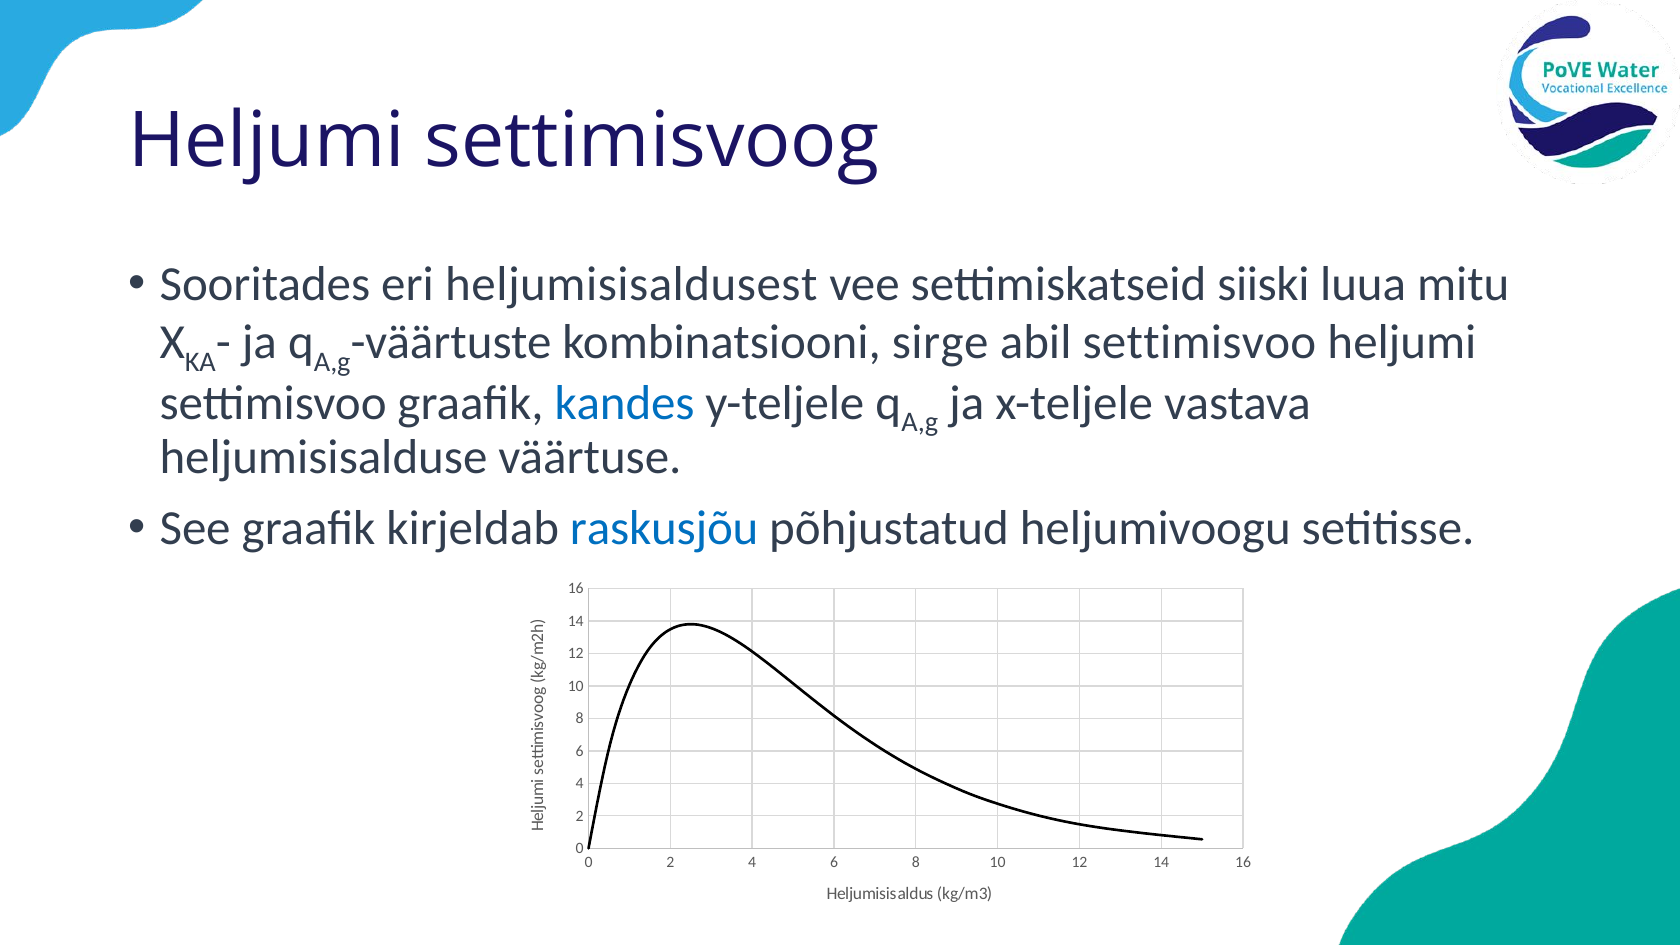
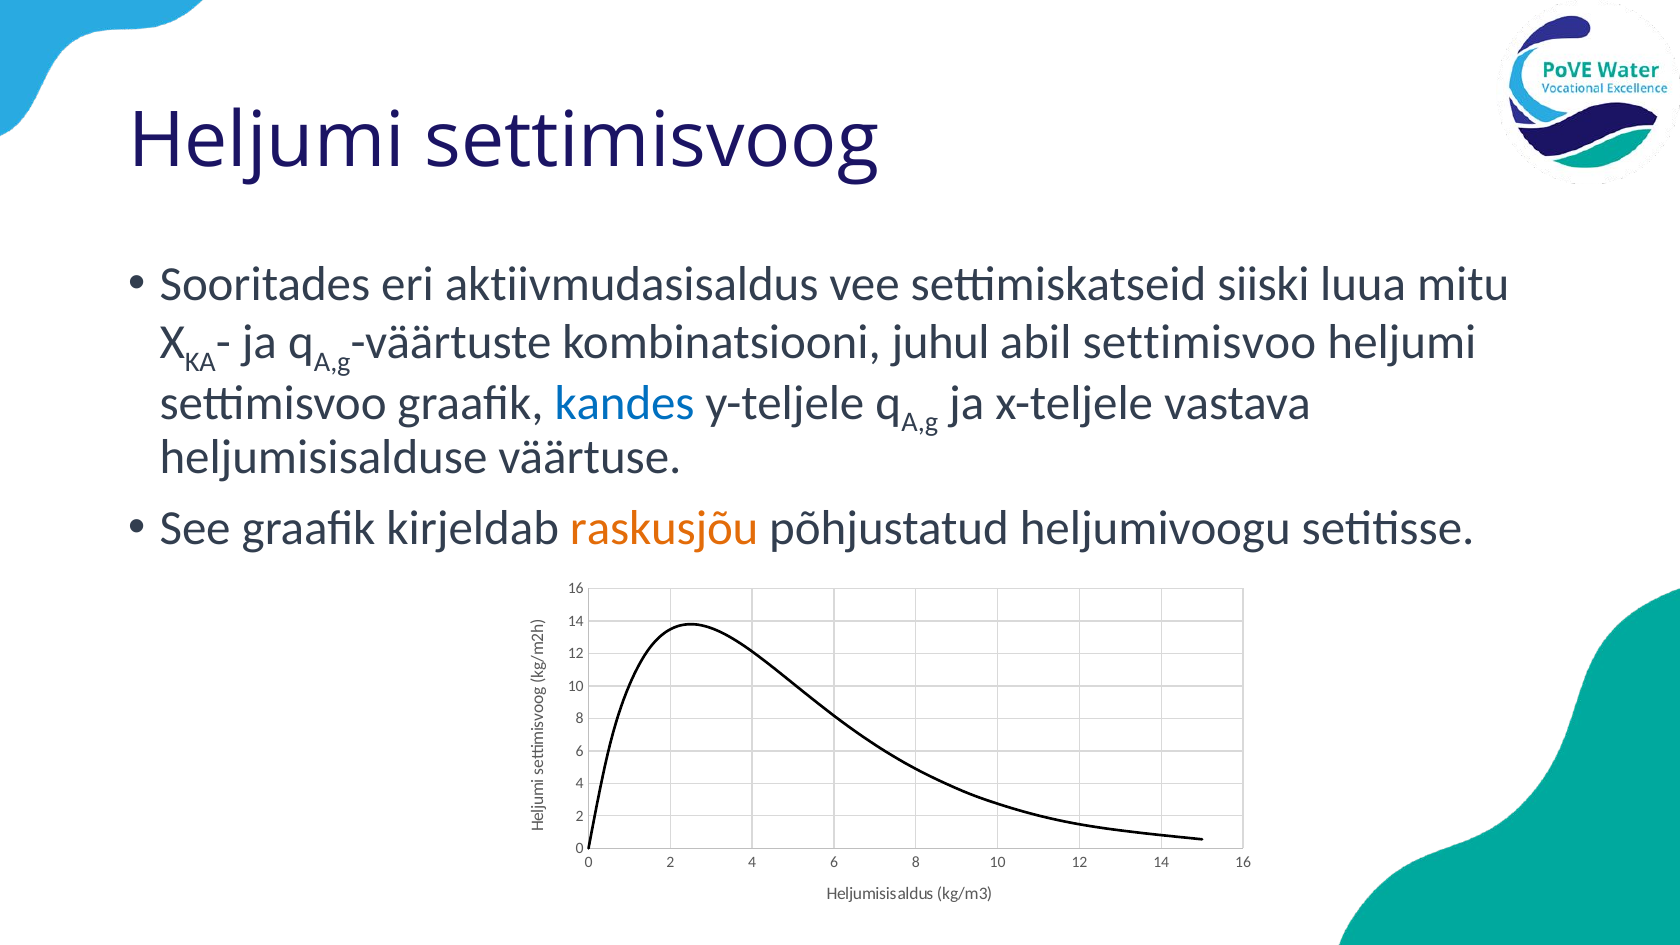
heljumisisaldusest: heljumisisaldusest -> aktiivmudasisaldus (632, 284)
sirge: sirge -> juhul (941, 343)
raskusjõu colour: blue -> orange (664, 528)
